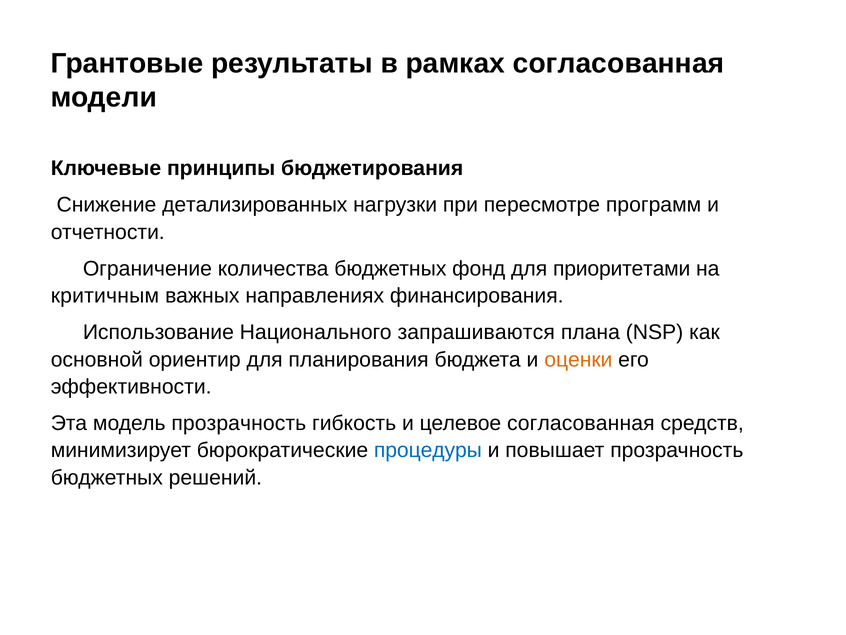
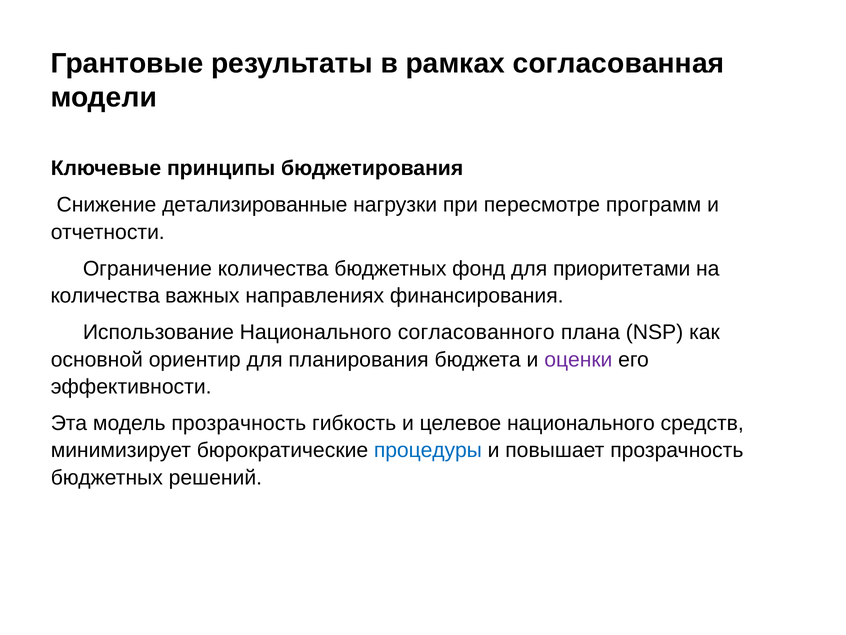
детализированных: детализированных -> детализированные (255, 205)
критичным: критичным -> количества (105, 296)
запрашиваются: запрашиваются -> согласованного (476, 332)
оценки colour: orange -> purple (578, 359)
целевое согласованная: согласованная -> национального (581, 423)
